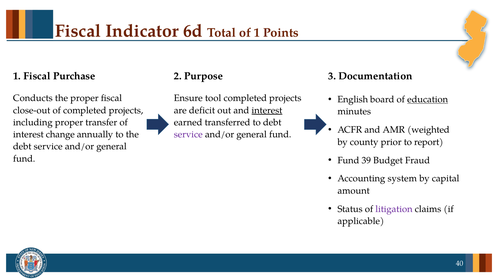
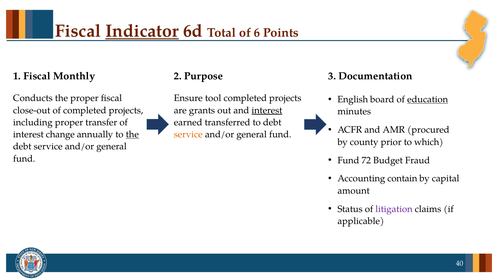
Indicator underline: none -> present (142, 31)
of 1: 1 -> 6 (257, 33)
Purchase: Purchase -> Monthly (74, 76)
deficit: deficit -> grants (202, 110)
weighted: weighted -> procured (428, 130)
the underline: none -> present (132, 135)
service colour: purple -> orange (188, 135)
report: report -> which (429, 142)
39: 39 -> 72 (366, 160)
system: system -> contain (402, 179)
